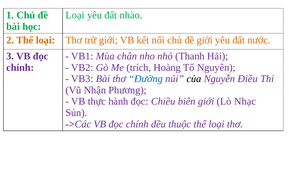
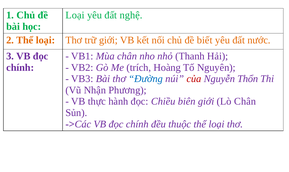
nhào: nhào -> nghệ (131, 15)
đề giới: giới -> biết (205, 40)
của colour: black -> red (194, 79)
Điều: Điều -> Thổn (248, 79)
Lò Nhạc: Nhạc -> Chân (245, 101)
